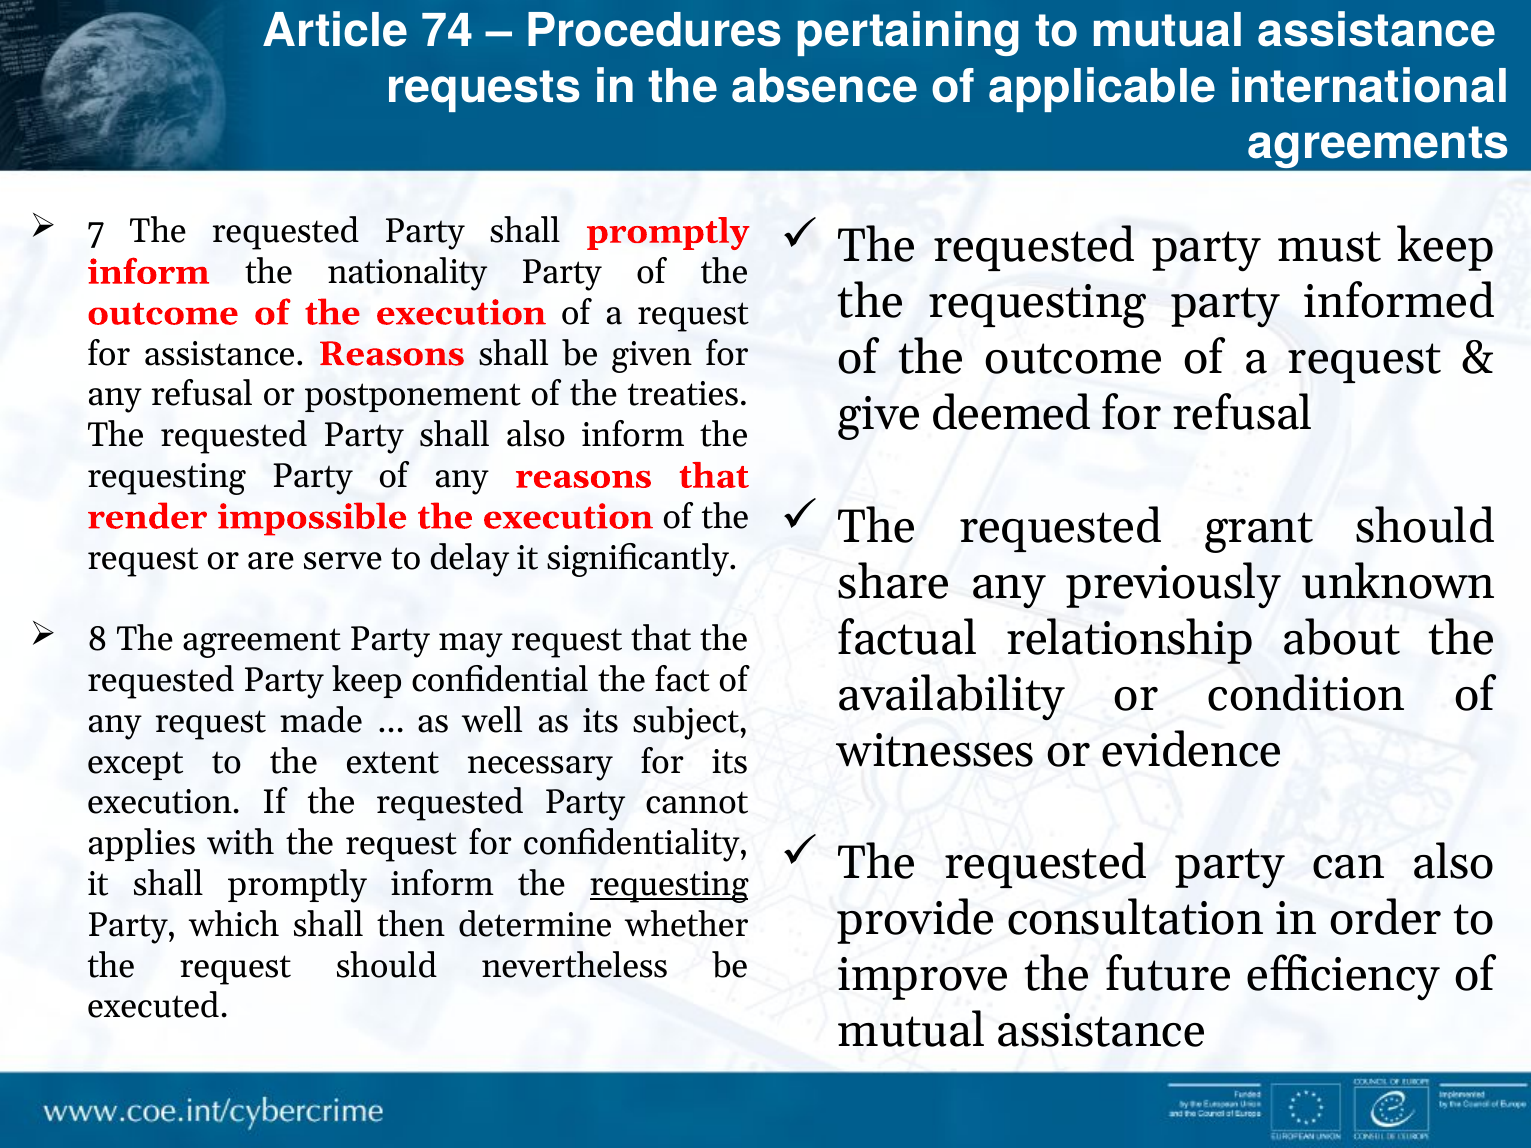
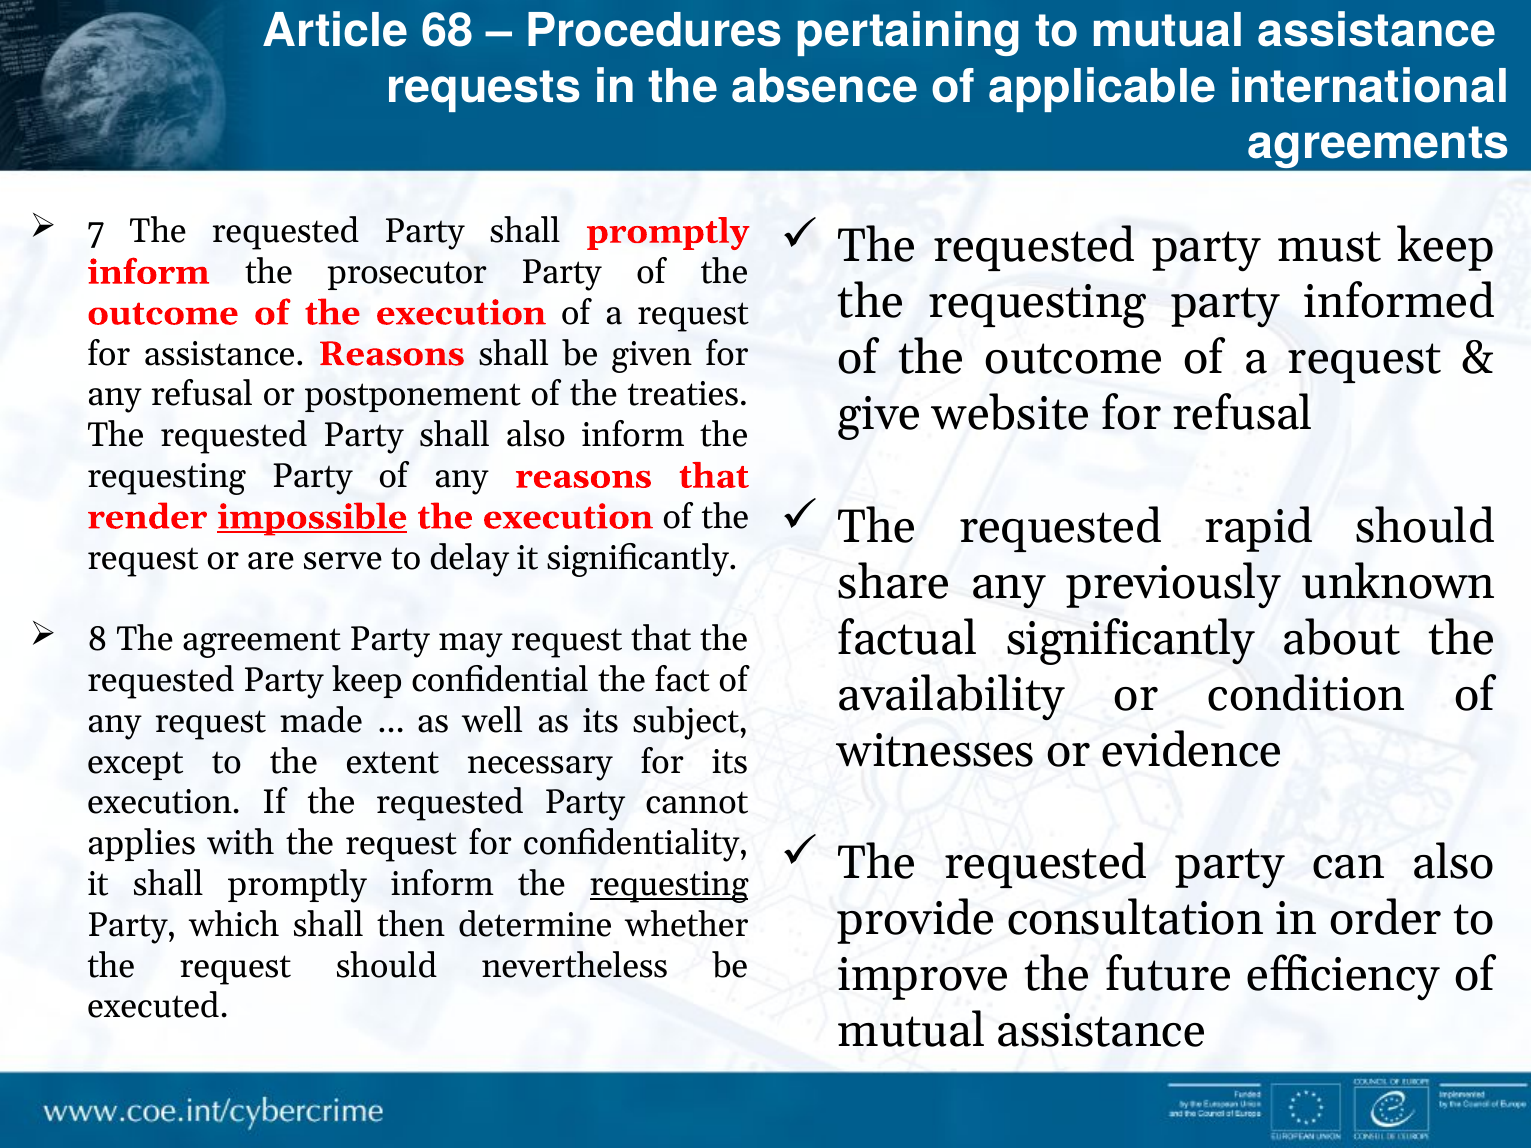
74: 74 -> 68 (448, 31)
nationality: nationality -> prosecutor (407, 272)
deemed: deemed -> website (1011, 414)
grant: grant -> rapid (1259, 527)
impossible underline: none -> present (312, 517)
factual relationship: relationship -> significantly (1130, 639)
